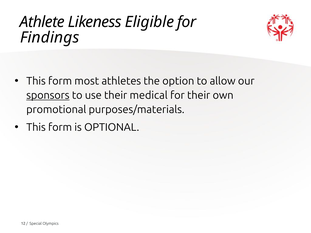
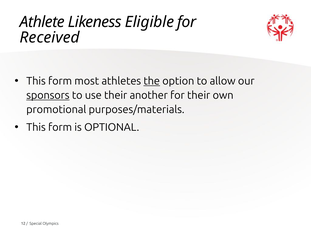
Findings: Findings -> Received (50, 38)
the underline: none -> present (152, 81)
medical: medical -> another (149, 95)
